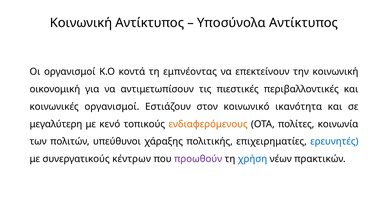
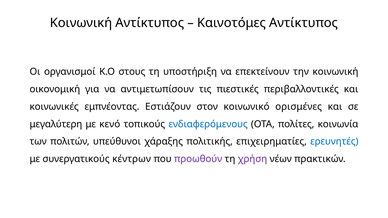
Υποσύνολα: Υποσύνολα -> Καινοτόμες (231, 23)
κοντά: κοντά -> στους (132, 72)
εμπνέοντας: εμπνέοντας -> υποστήριξη (190, 72)
κοινωνικές οργανισμοί: οργανισμοί -> εμπνέοντας (112, 107)
ικανότητα: ικανότητα -> ορισμένες (299, 107)
ενδιαφερόμενους colour: orange -> blue (208, 124)
χρήση colour: blue -> purple (253, 159)
